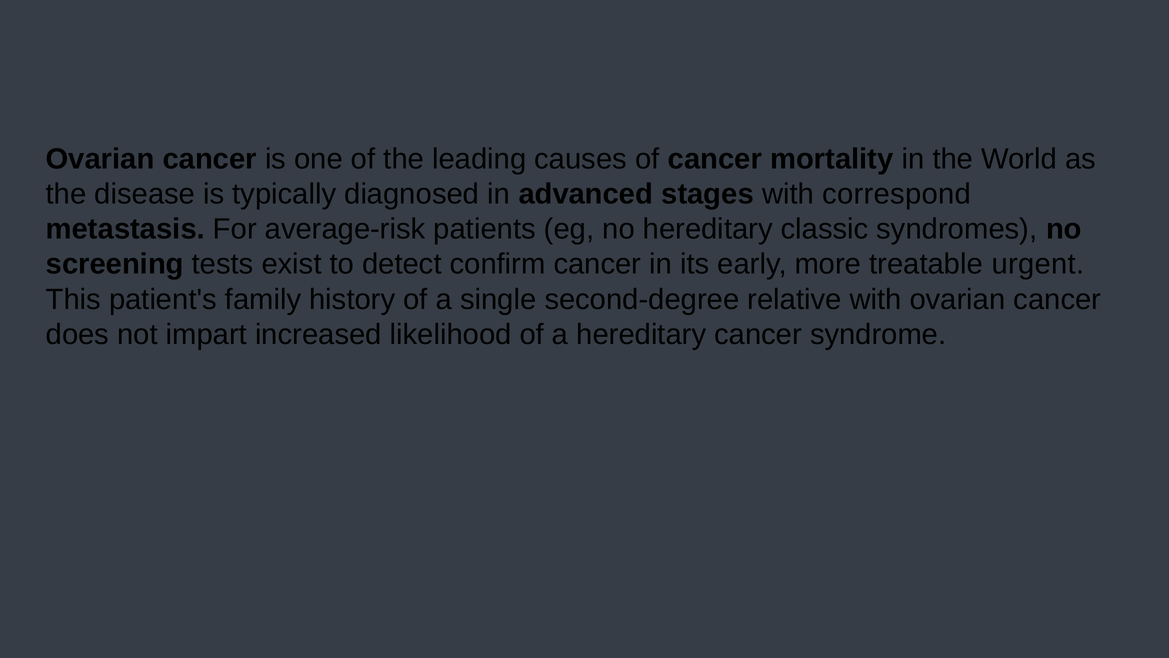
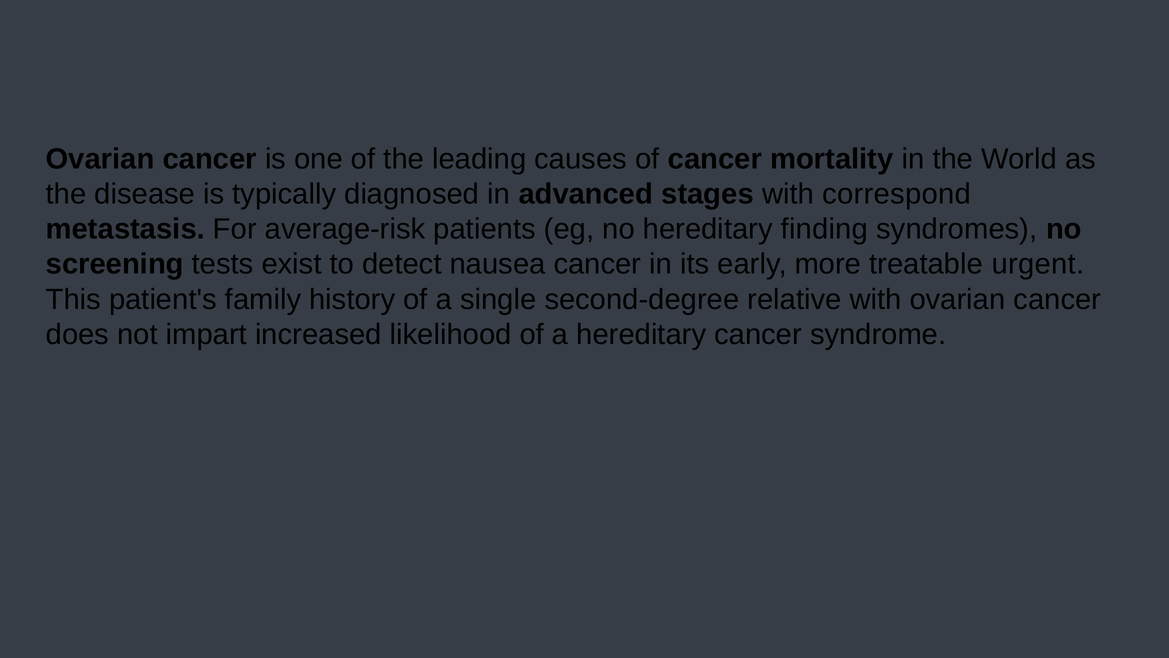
classic: classic -> finding (825, 229)
confirm: confirm -> nausea (498, 264)
